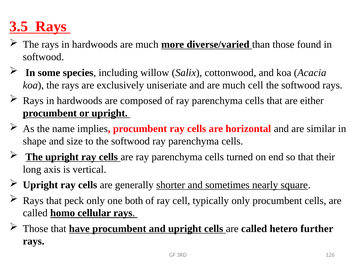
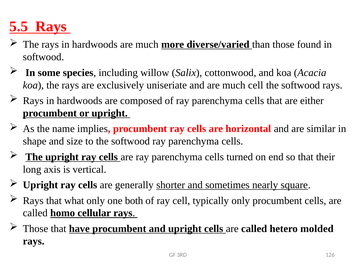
3.5: 3.5 -> 5.5 (19, 27)
peck: peck -> what (74, 201)
further: further -> molded (317, 229)
